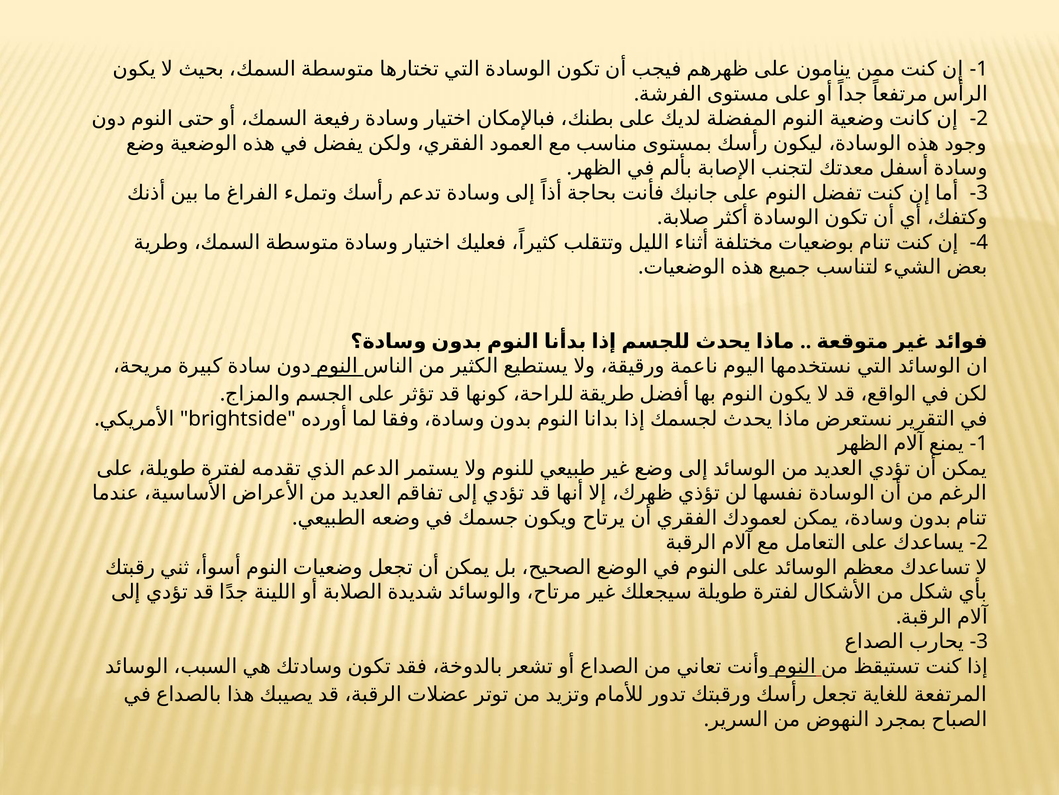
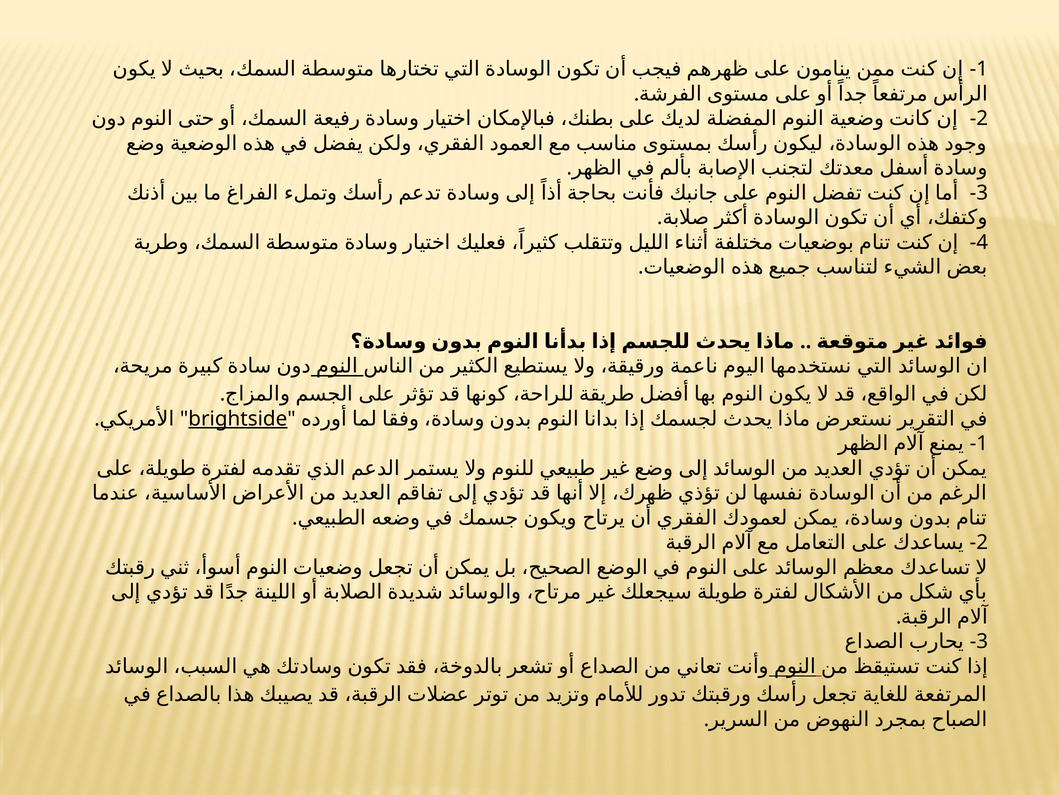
brightside underline: none -> present (238, 419)
